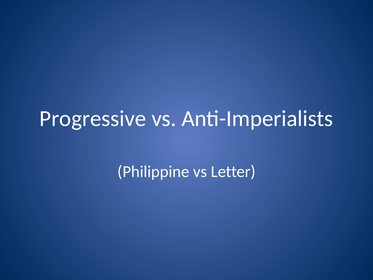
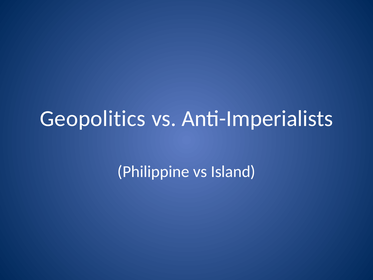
Progressive: Progressive -> Geopolitics (93, 118)
Letter: Letter -> Island (233, 171)
